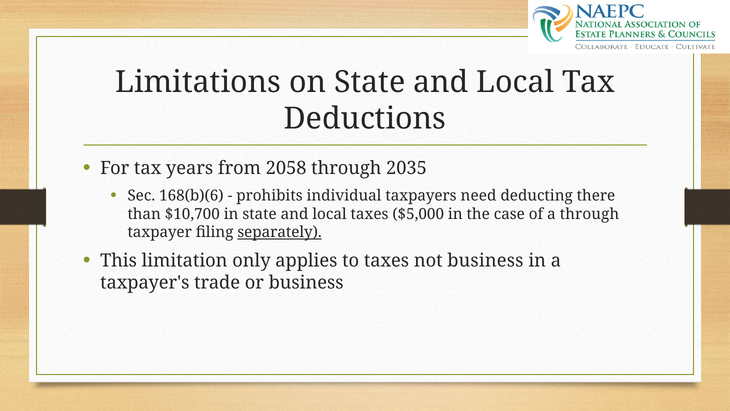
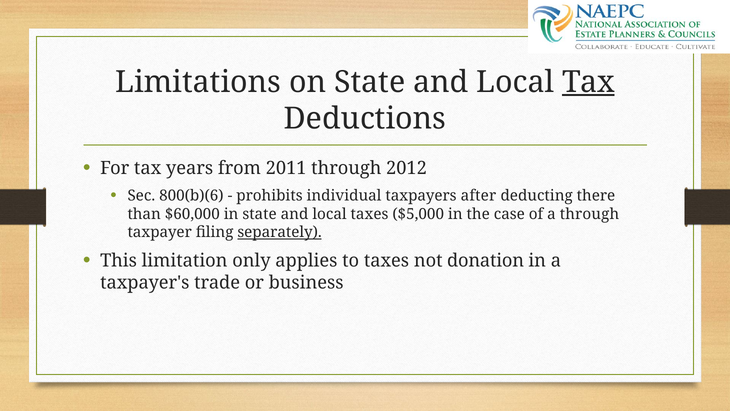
Tax underline: none -> present (589, 82)
2058: 2058 -> 2011 (286, 168)
2035: 2035 -> 2012 (406, 168)
168(b)(6: 168(b)(6 -> 800(b)(6 (191, 196)
need: need -> after (478, 196)
$10,700: $10,700 -> $60,000 (192, 214)
not business: business -> donation (486, 261)
